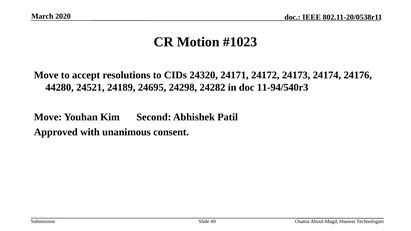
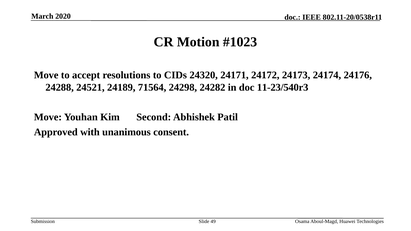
44280: 44280 -> 24288 (60, 88)
24695: 24695 -> 71564 (152, 88)
11-94/540r3: 11-94/540r3 -> 11-23/540r3 (283, 88)
